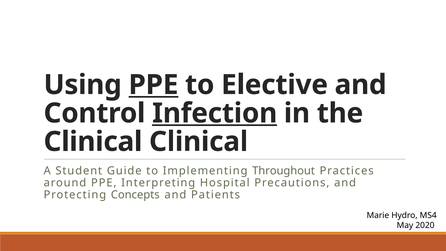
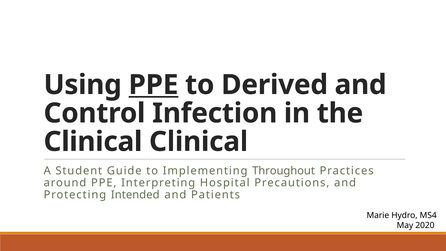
Elective: Elective -> Derived (275, 85)
Infection underline: present -> none (215, 113)
Concepts: Concepts -> Intended (135, 195)
